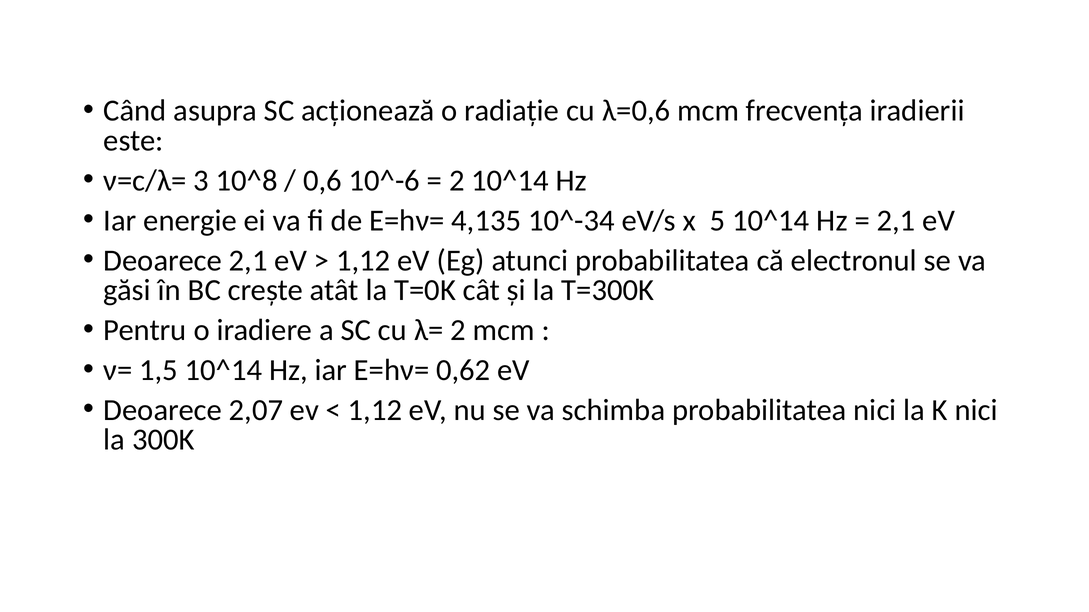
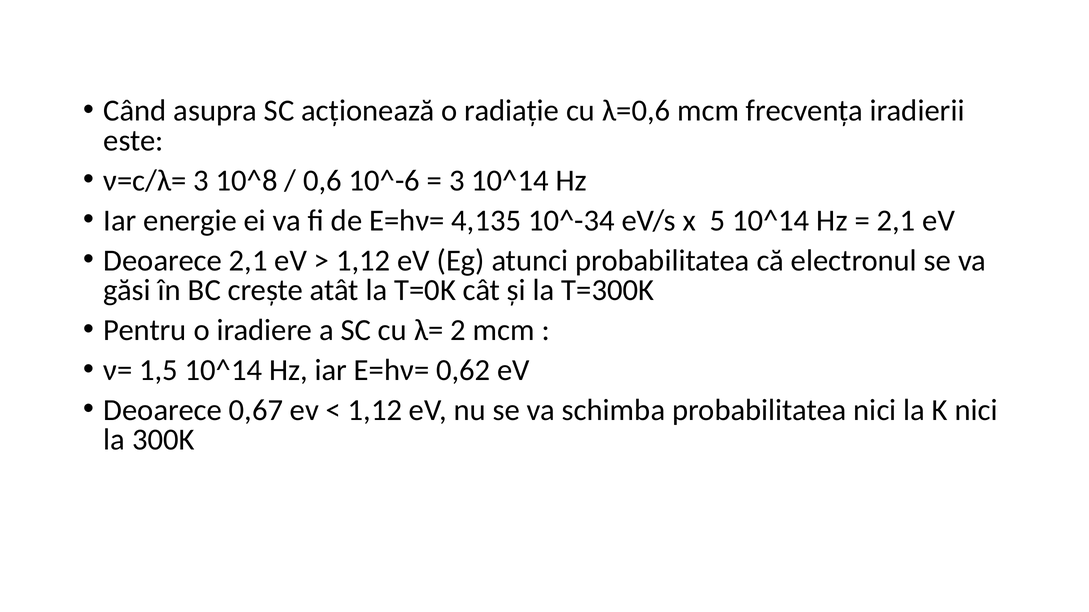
2: 2 -> 3 (457, 181)
2,07: 2,07 -> 0,67 (256, 410)
